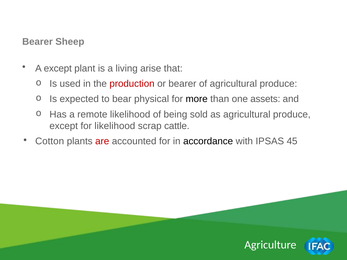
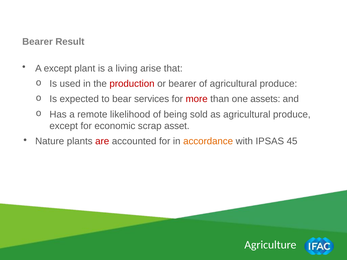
Sheep: Sheep -> Result (70, 42)
physical: physical -> services (152, 99)
more colour: black -> red (197, 99)
for likelihood: likelihood -> economic (115, 126)
cattle: cattle -> asset (177, 126)
Cotton: Cotton -> Nature (50, 141)
accordance colour: black -> orange (208, 141)
